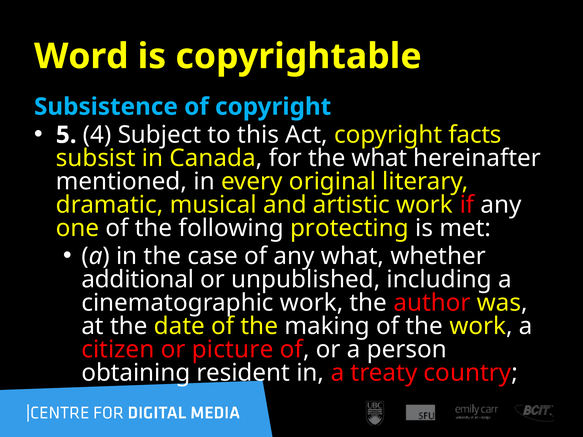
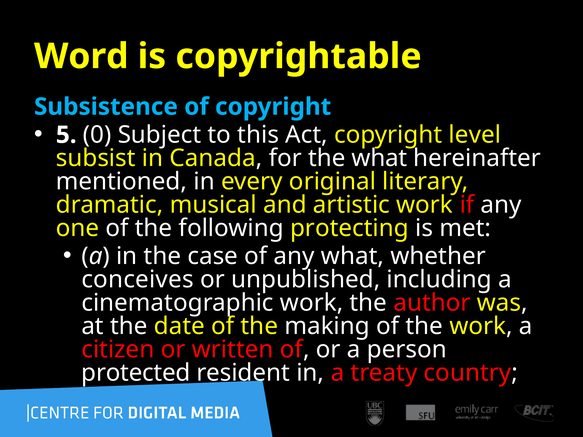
4: 4 -> 0 (97, 135)
facts: facts -> level (475, 135)
additional: additional -> conceives (138, 280)
picture: picture -> written (233, 350)
obtaining: obtaining -> protected (136, 373)
